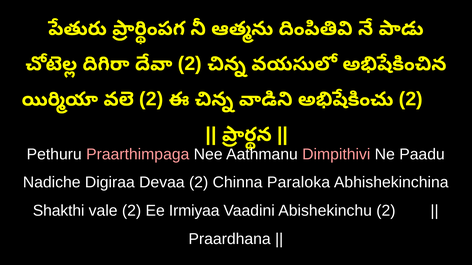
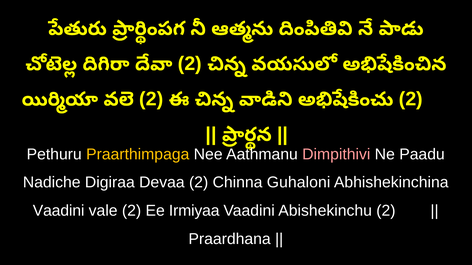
Praarthimpaga colour: pink -> yellow (138, 154)
Paraloka: Paraloka -> Guhaloni (299, 183)
Shakthi: Shakthi -> Vaadini (59, 211)
